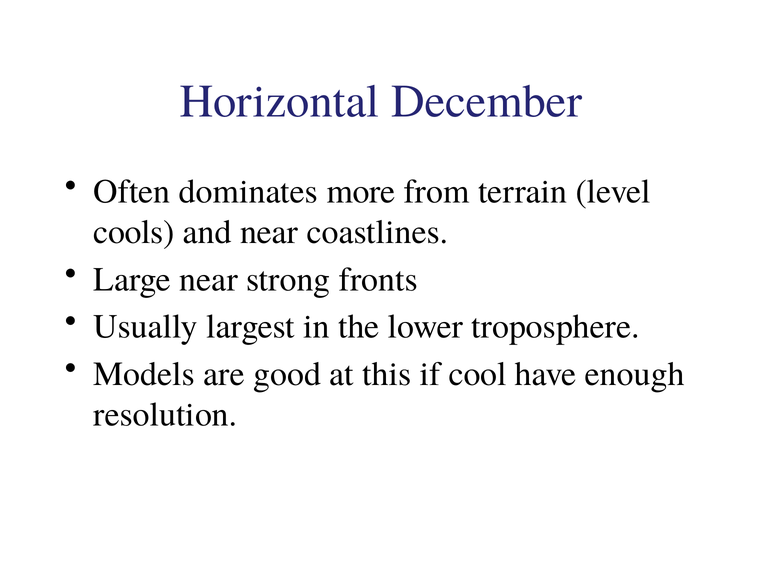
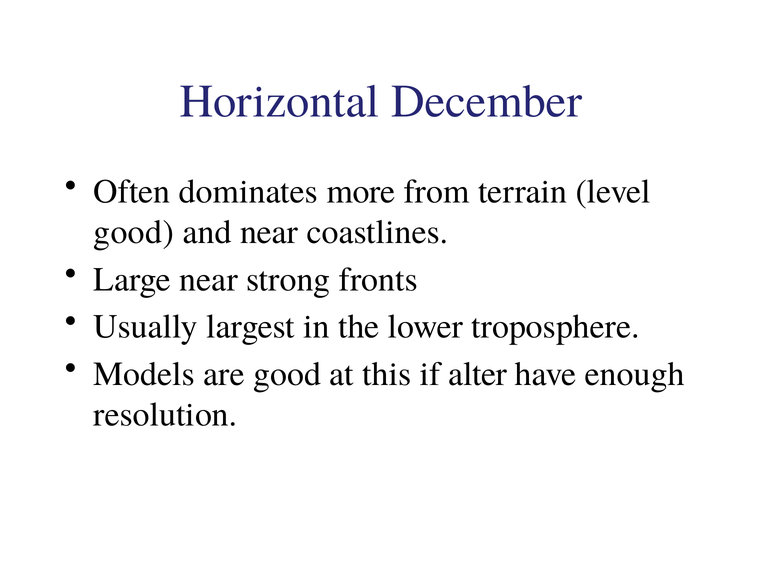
cools: cools -> good (134, 232)
cool: cool -> alter (478, 375)
